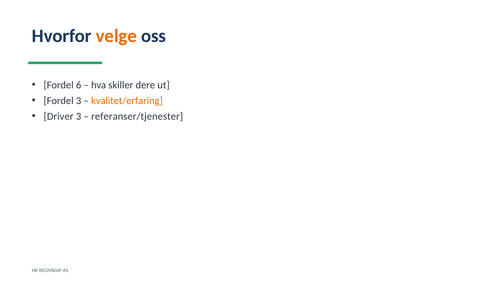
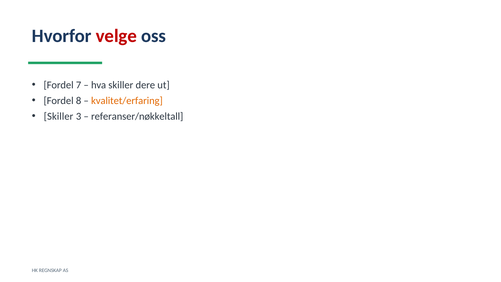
velge colour: orange -> red (116, 36)
6: 6 -> 7 (79, 85)
Fordel 3: 3 -> 8 (79, 101)
Driver: Driver -> Skiller (59, 116)
referanser/tjenester: referanser/tjenester -> referanser/nøkkeltall (137, 116)
